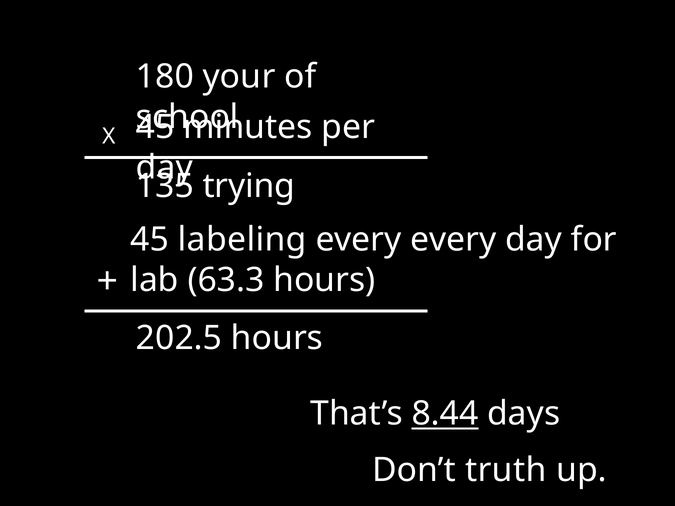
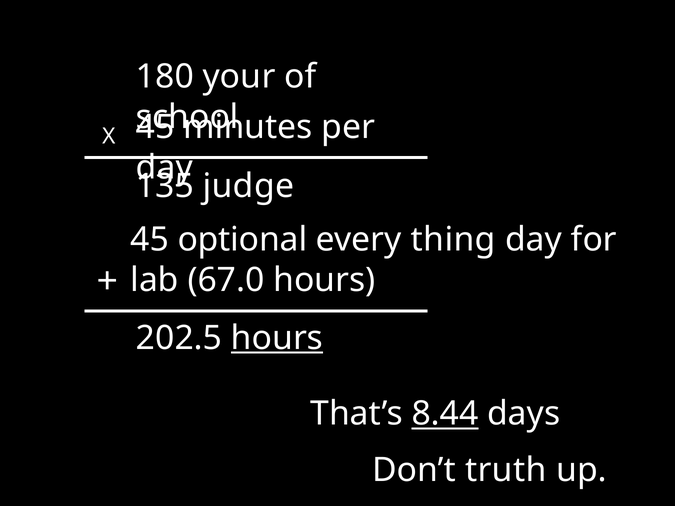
trying: trying -> judge (248, 186)
labeling: labeling -> optional (242, 240)
every every: every -> thing (453, 240)
63.3: 63.3 -> 67.0 (226, 280)
hours underline: none -> present (277, 338)
